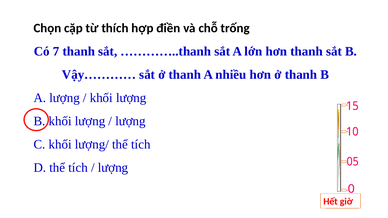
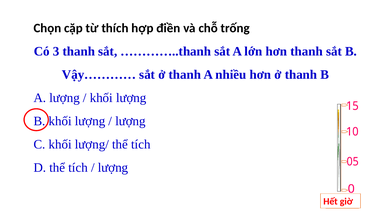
7: 7 -> 3 (56, 51)
